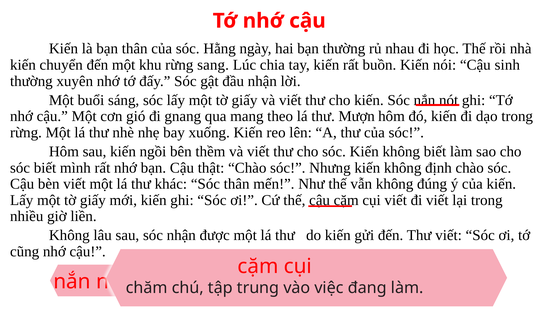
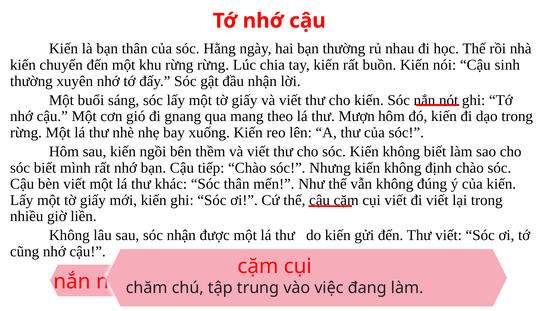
rừng sang: sang -> rừng (213, 65)
thật: thật -> tiếp (211, 168)
